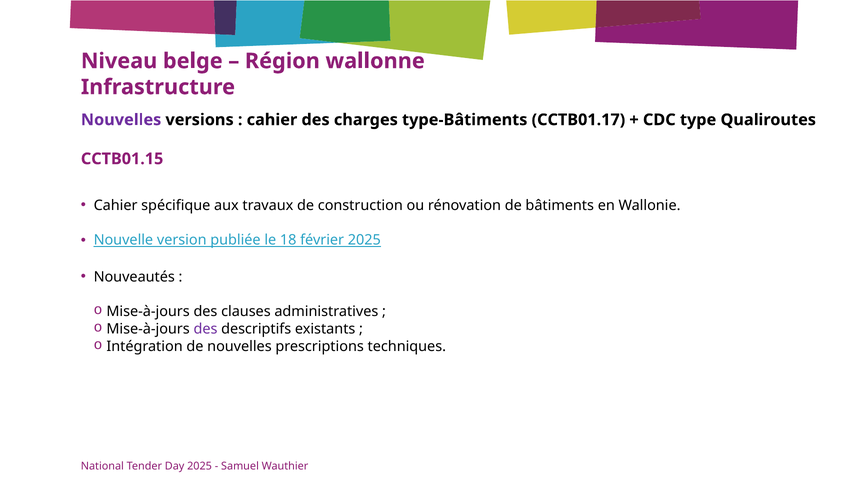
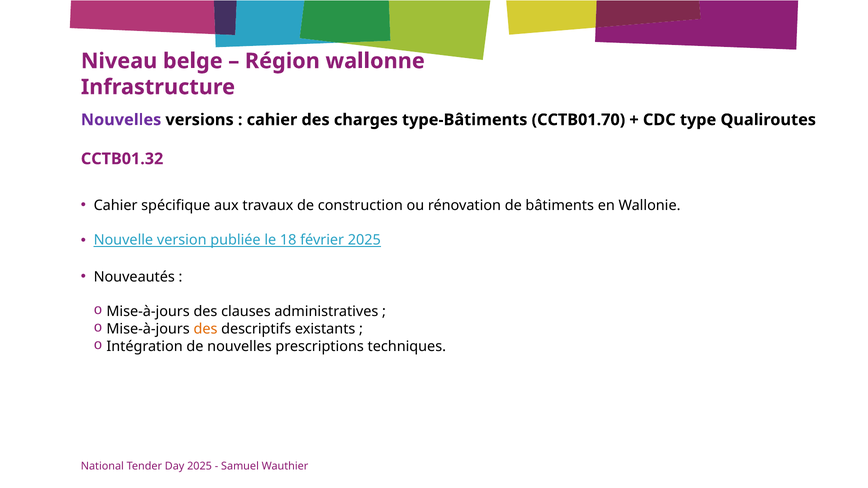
CCTB01.17: CCTB01.17 -> CCTB01.70 (578, 120)
CCTB01.15: CCTB01.15 -> CCTB01.32 (122, 159)
des colour: purple -> orange (205, 329)
